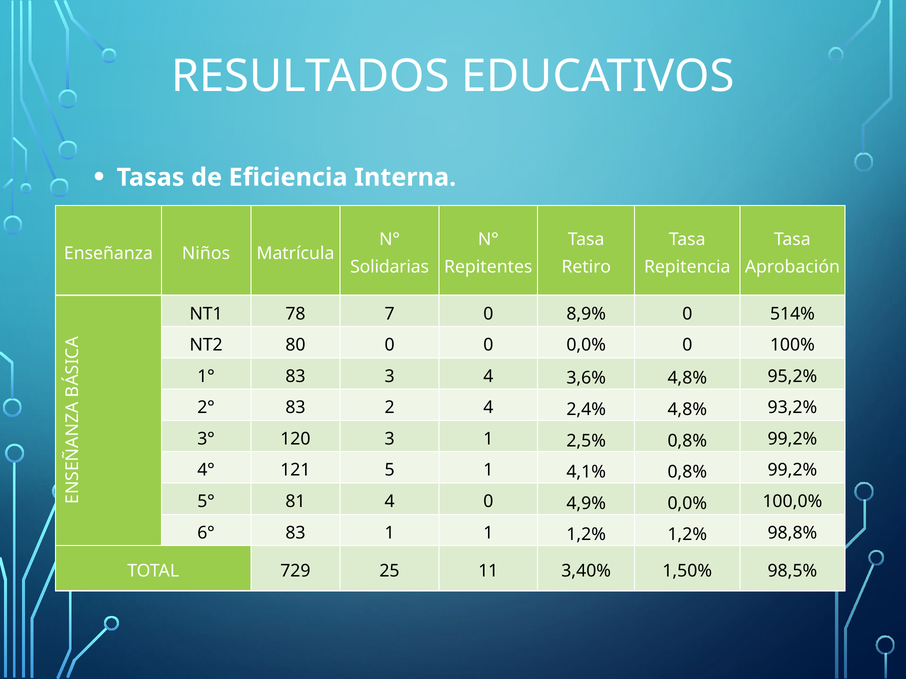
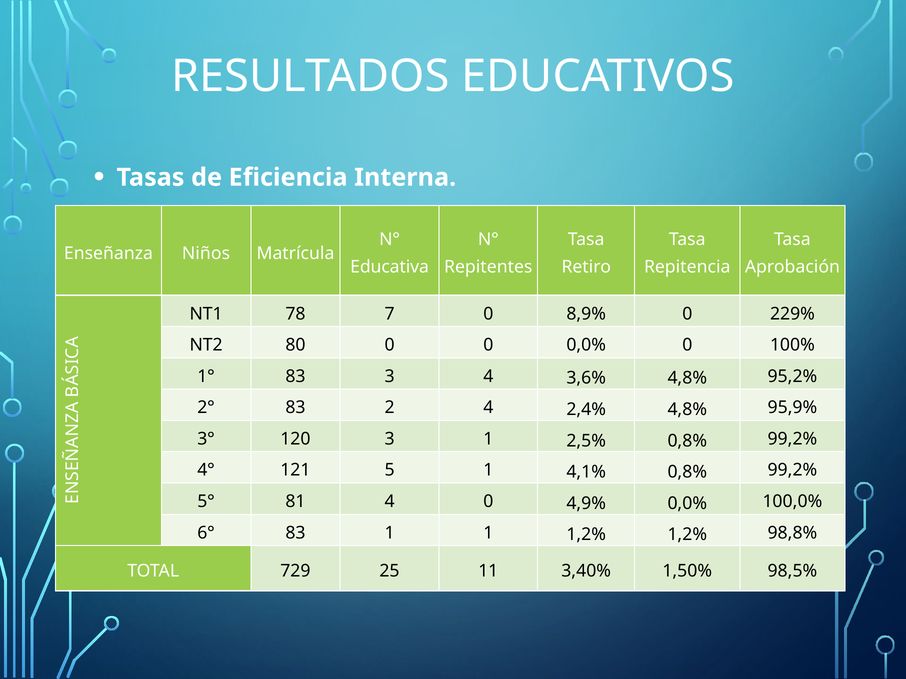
Solidarias: Solidarias -> Educativa (390, 267)
514%: 514% -> 229% (792, 314)
93,2%: 93,2% -> 95,9% (792, 408)
